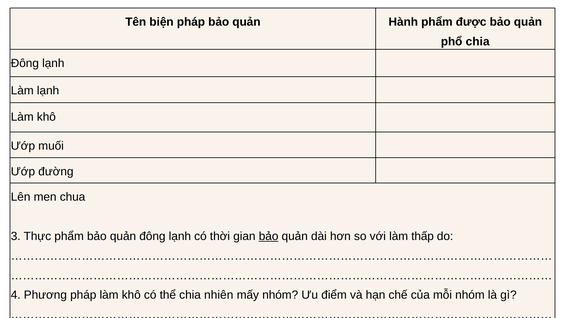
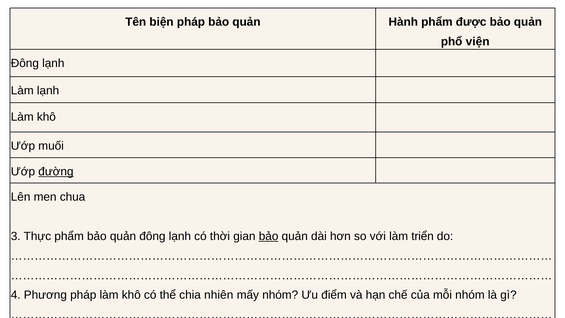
phổ chia: chia -> viện (478, 42)
đường underline: none -> present (56, 172)
thấp: thấp -> triển (423, 236)
